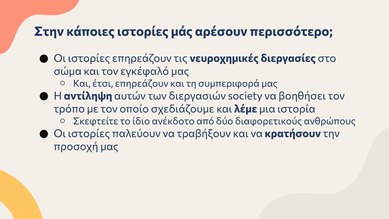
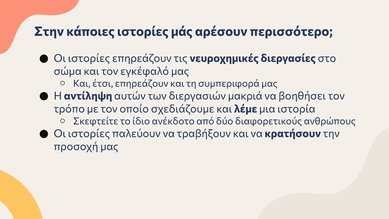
society: society -> μακριά (245, 96)
